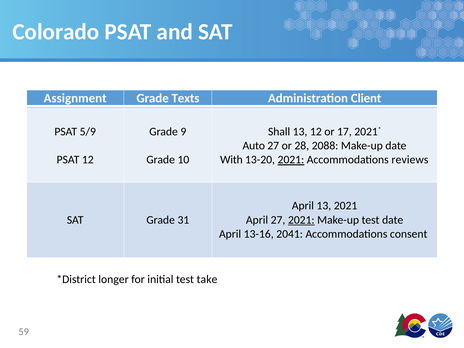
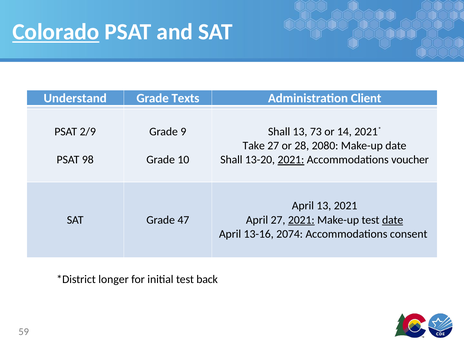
Colorado underline: none -> present (56, 32)
Assignment: Assignment -> Understand (75, 98)
5/9: 5/9 -> 2/9 (88, 132)
13 12: 12 -> 73 (316, 132)
17: 17 -> 14 (344, 132)
Auto: Auto -> Take (254, 146)
2088: 2088 -> 2080 (325, 146)
PSAT 12: 12 -> 98 (88, 160)
With: With -> Shall (231, 160)
reviews: reviews -> voucher (410, 160)
31: 31 -> 47 (183, 220)
date underline: none -> present (393, 220)
2041: 2041 -> 2074 (290, 234)
take: take -> back (207, 279)
